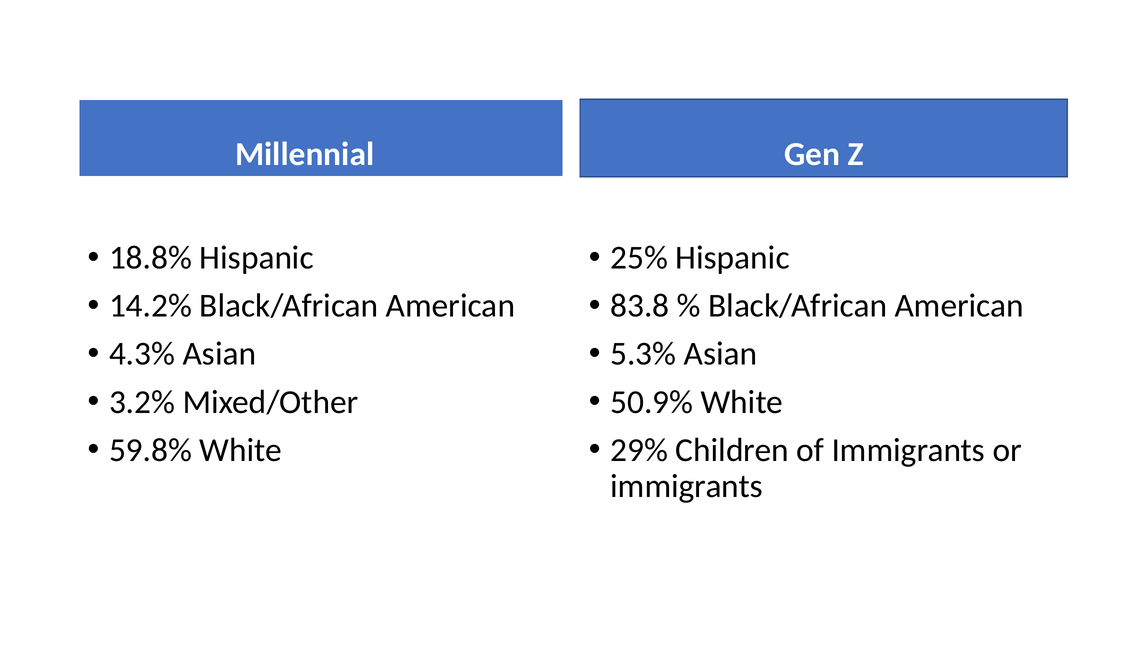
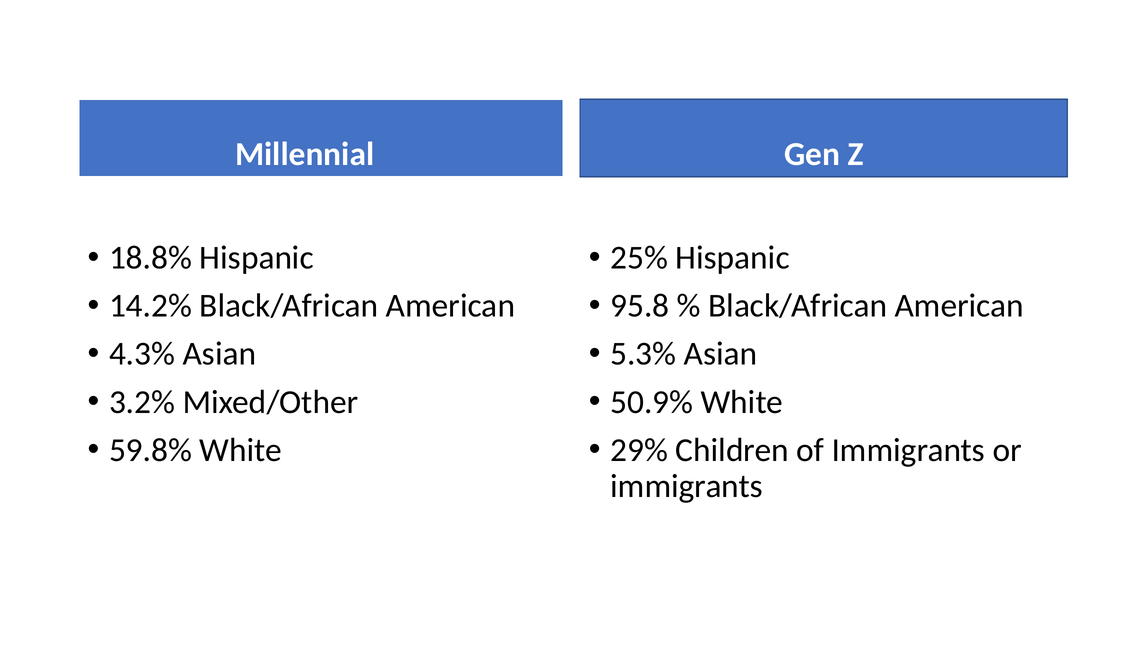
83.8: 83.8 -> 95.8 (640, 306)
